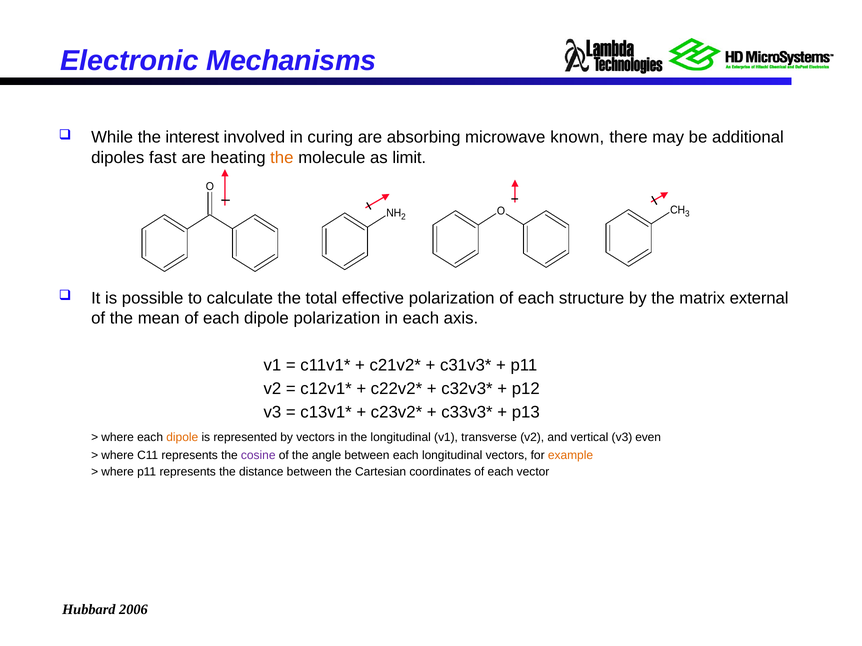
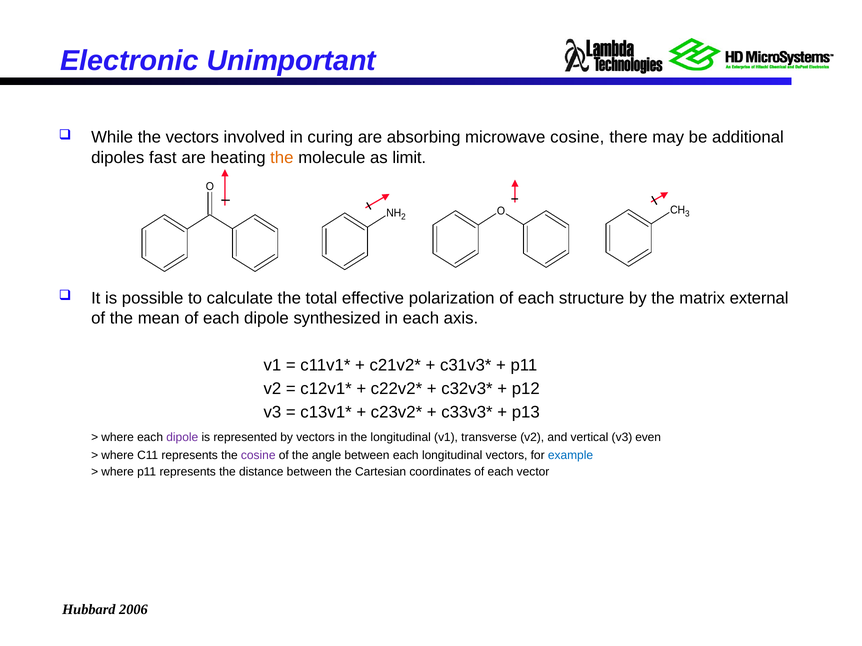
Mechanisms: Mechanisms -> Unimportant (291, 61)
the interest: interest -> vectors (192, 138)
microwave known: known -> cosine (577, 138)
dipole polarization: polarization -> synthesized (337, 319)
dipole colour: orange -> purple (182, 438)
example colour: orange -> blue (570, 455)
